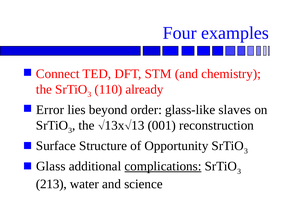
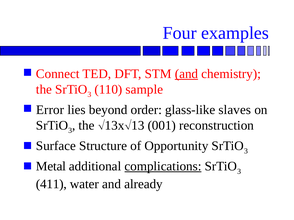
and underline: none -> present (186, 74)
already: already -> sample (144, 90)
Glass: Glass -> Metal (51, 167)
213: 213 -> 411 (51, 184)
science: science -> already (143, 184)
